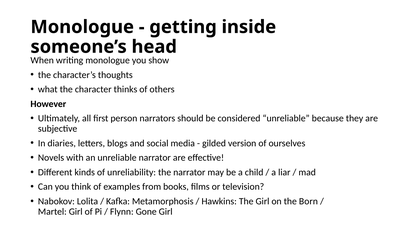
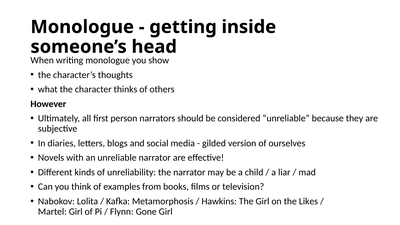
Born: Born -> Likes (308, 201)
